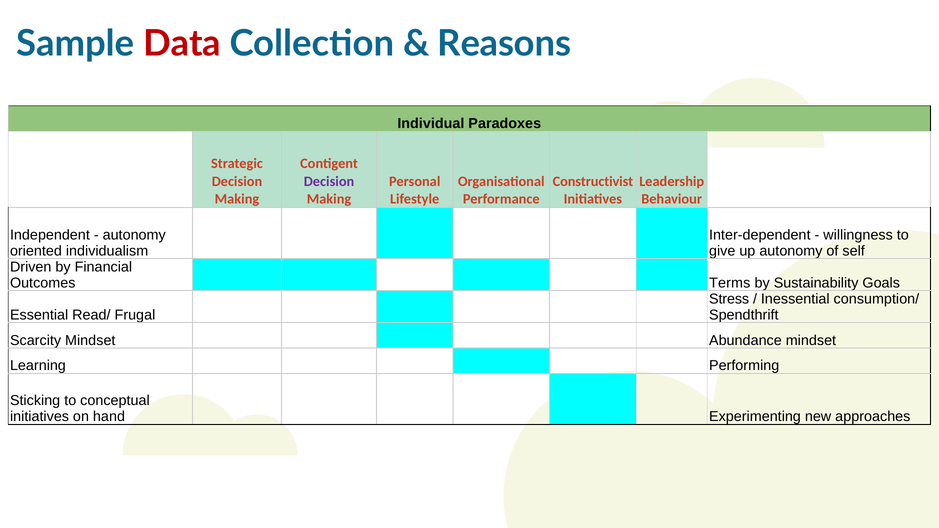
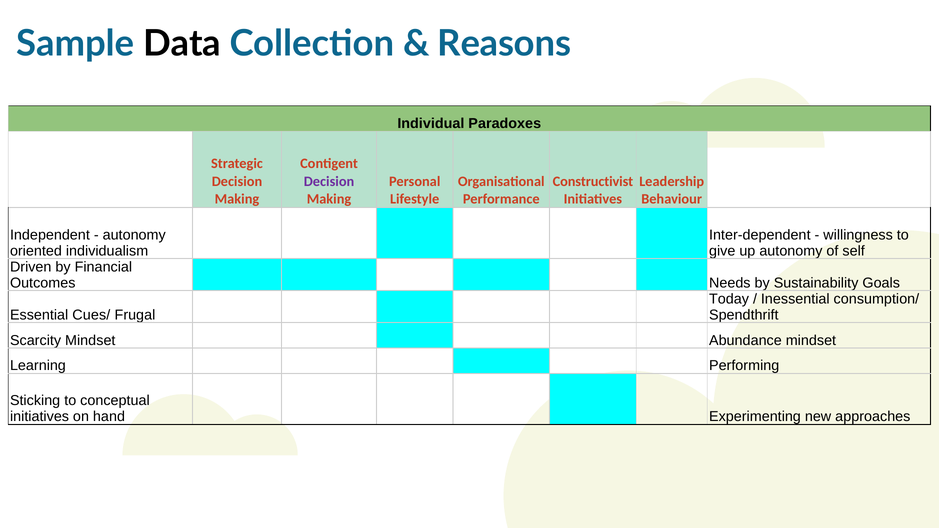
Data colour: red -> black (182, 44)
Terms: Terms -> Needs (730, 283)
Stress: Stress -> Today (729, 299)
Read/: Read/ -> Cues/ (91, 315)
